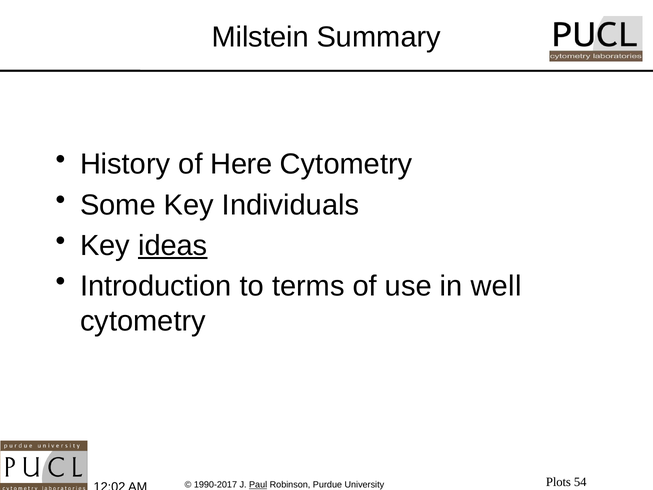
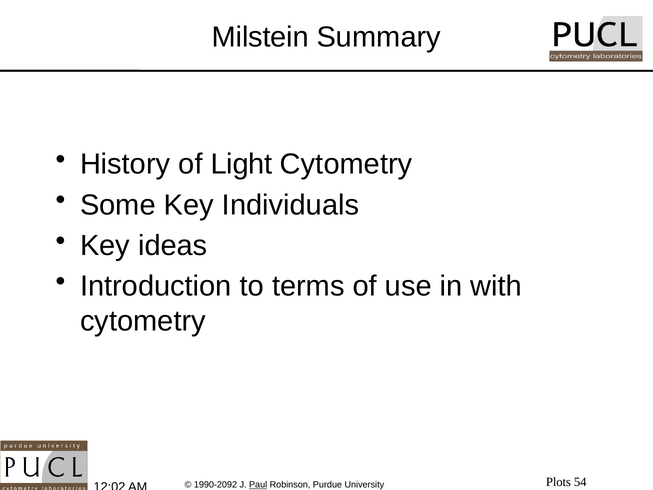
Here: Here -> Light (241, 164)
ideas underline: present -> none (173, 245)
well: well -> with (496, 286)
1990-2017: 1990-2017 -> 1990-2092 (215, 485)
